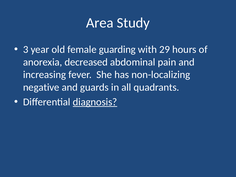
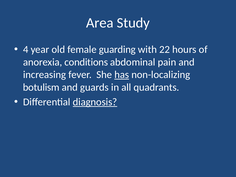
3: 3 -> 4 (26, 50)
29: 29 -> 22 (165, 50)
decreased: decreased -> conditions (86, 62)
has underline: none -> present (122, 75)
negative: negative -> botulism (41, 87)
